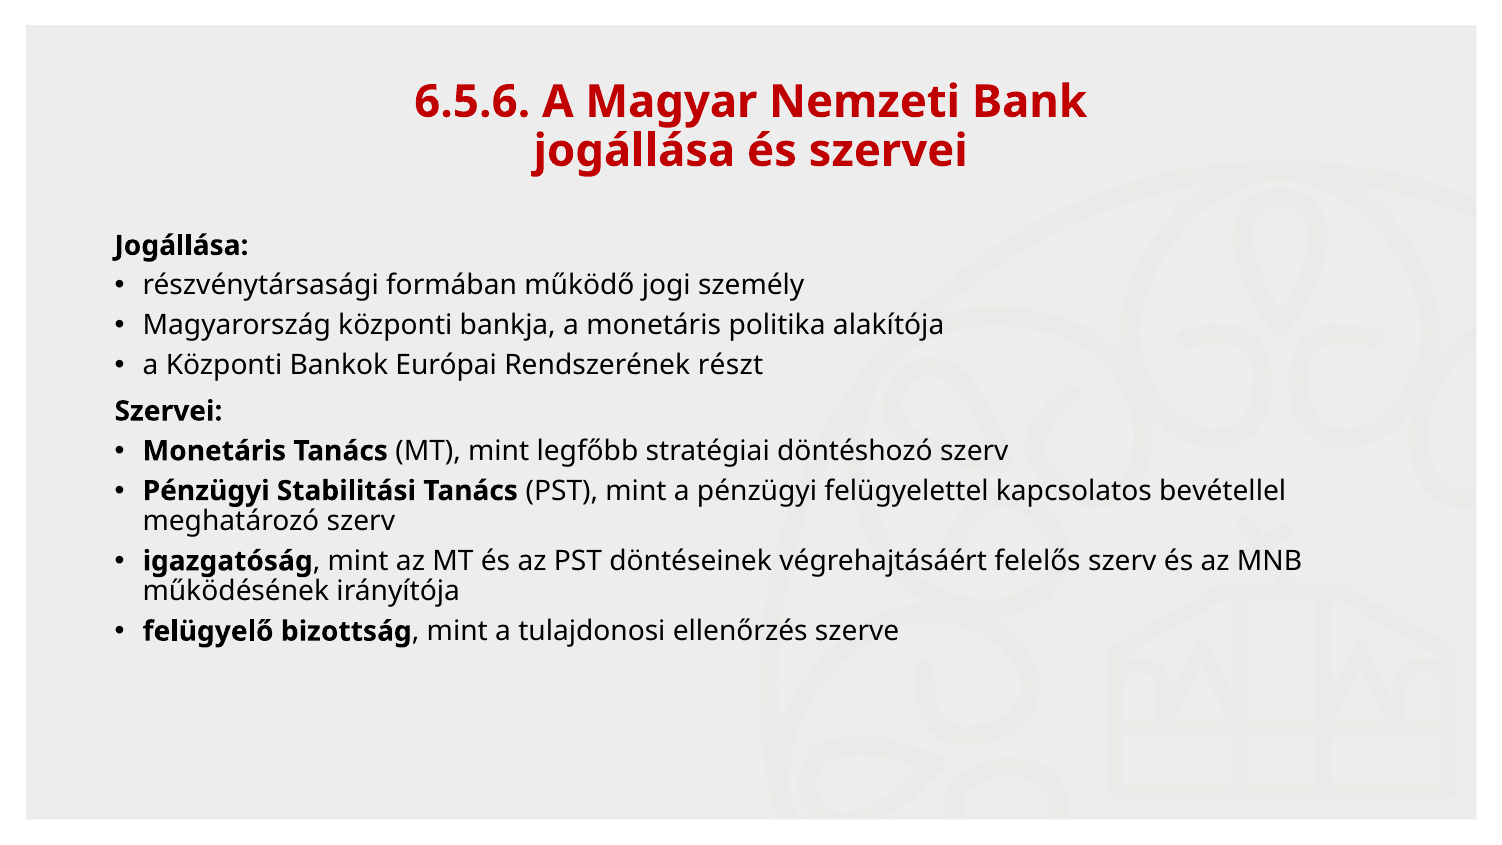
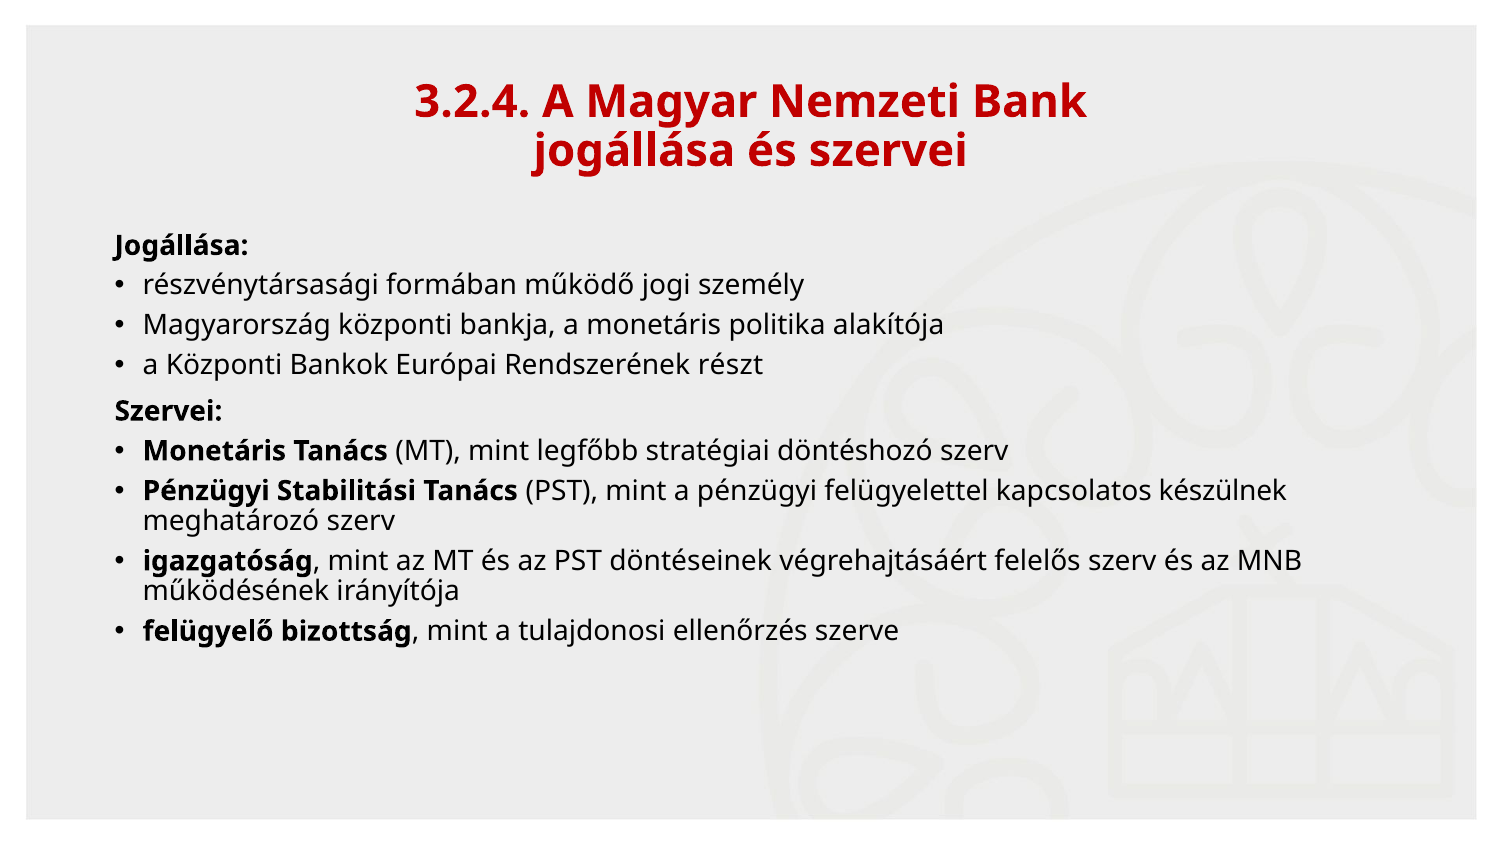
6.5.6: 6.5.6 -> 3.2.4 (472, 102)
bevétellel: bevétellel -> készülnek (1223, 491)
